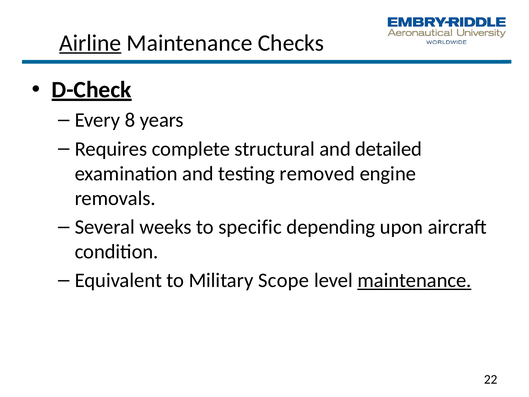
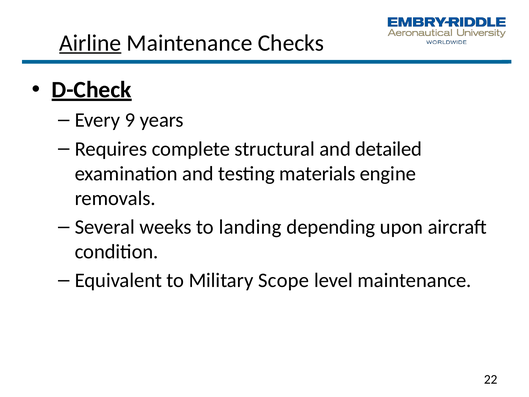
8: 8 -> 9 (130, 120)
removed: removed -> materials (317, 174)
specific: specific -> landing (250, 227)
maintenance underline: present -> none (414, 280)
